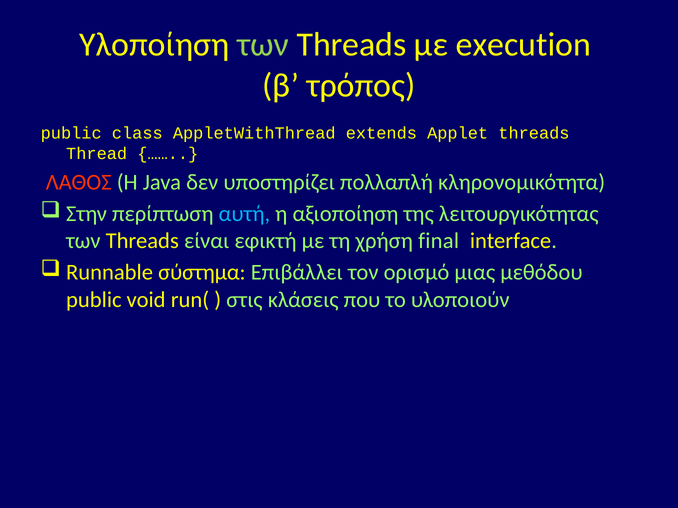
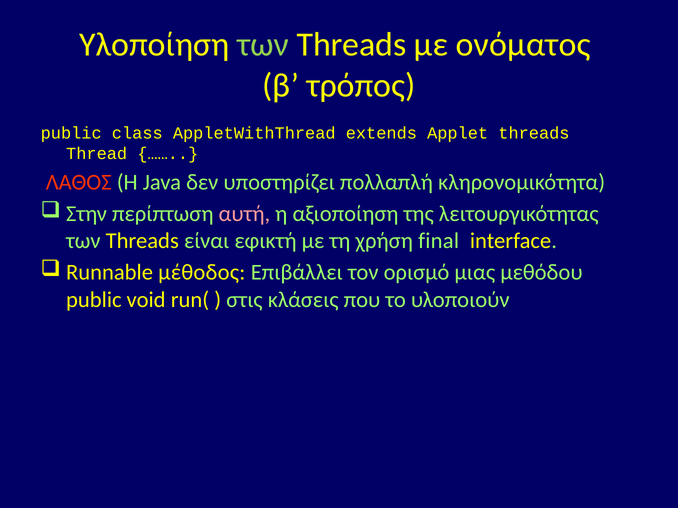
execution: execution -> ονόματος (523, 45)
αυτή colour: light blue -> pink (244, 214)
σύστημα: σύστημα -> μέθοδος (202, 273)
